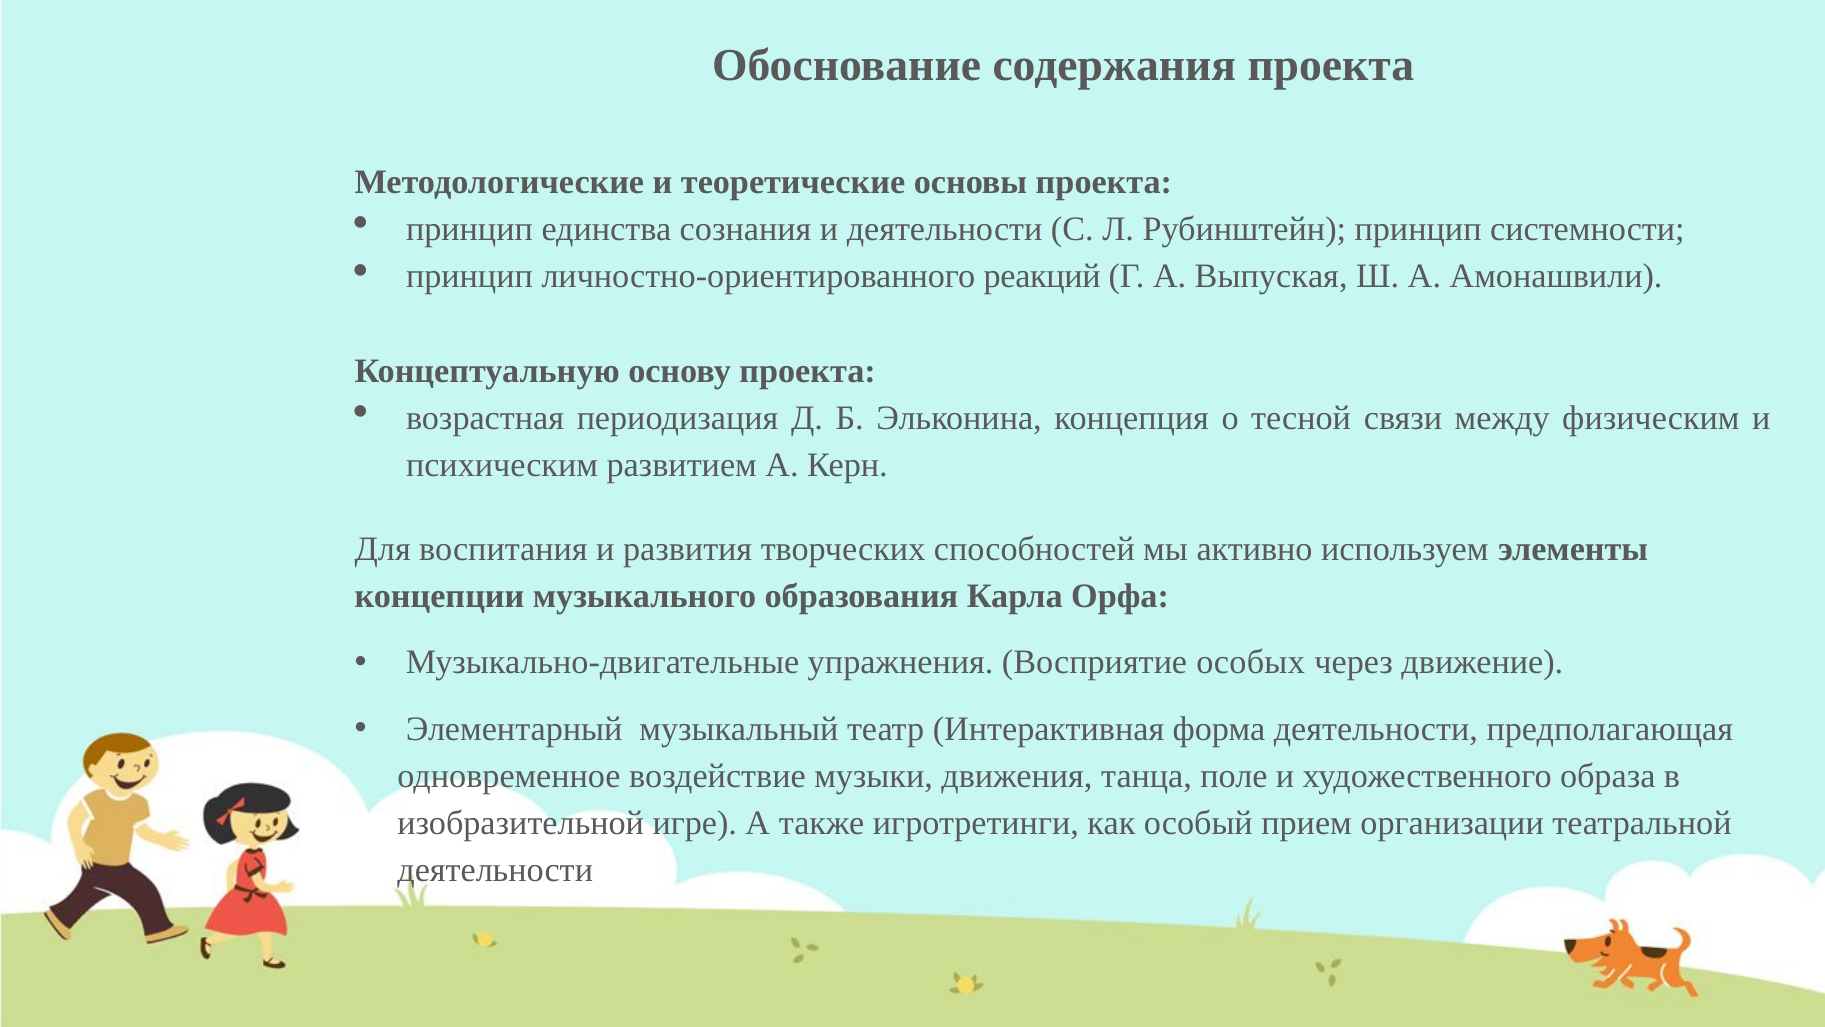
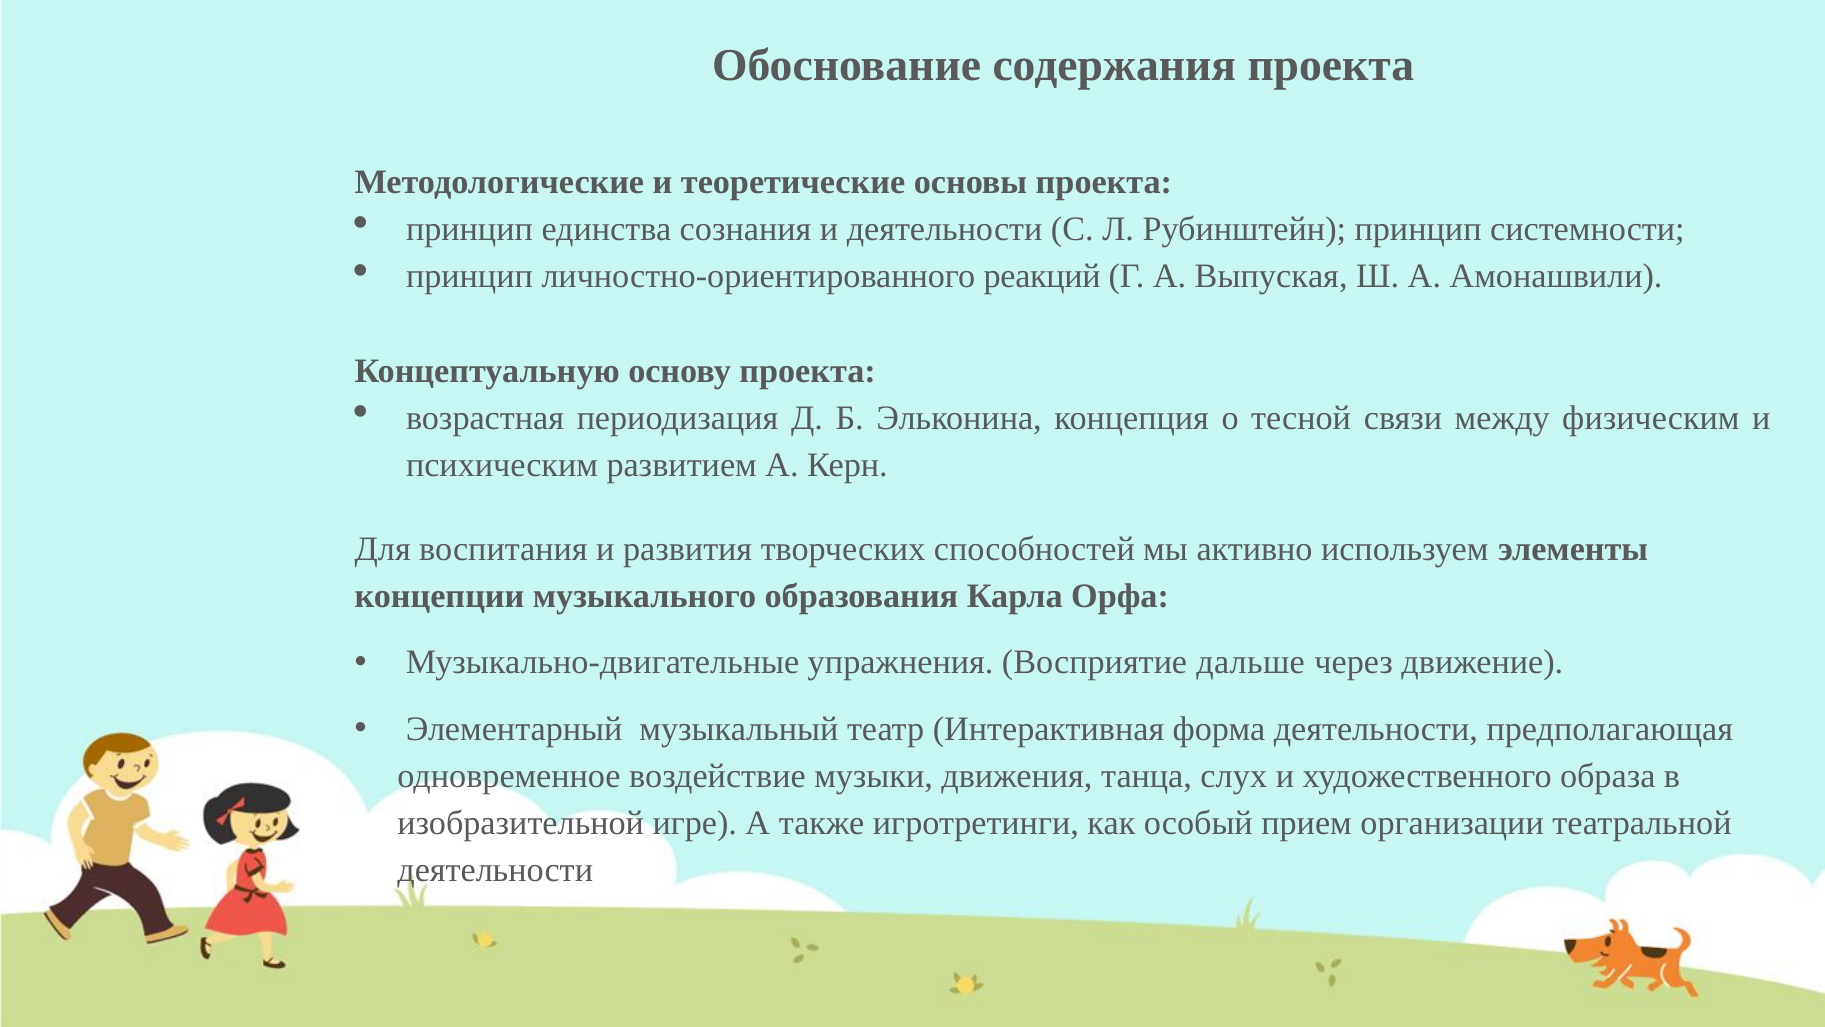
особых: особых -> дальше (1251, 662)
поле: поле -> слух (1234, 776)
